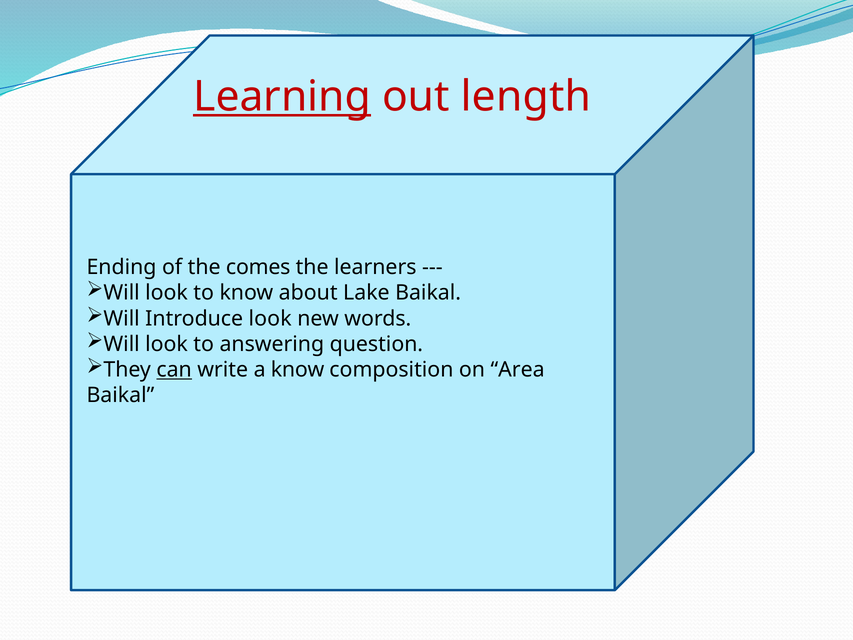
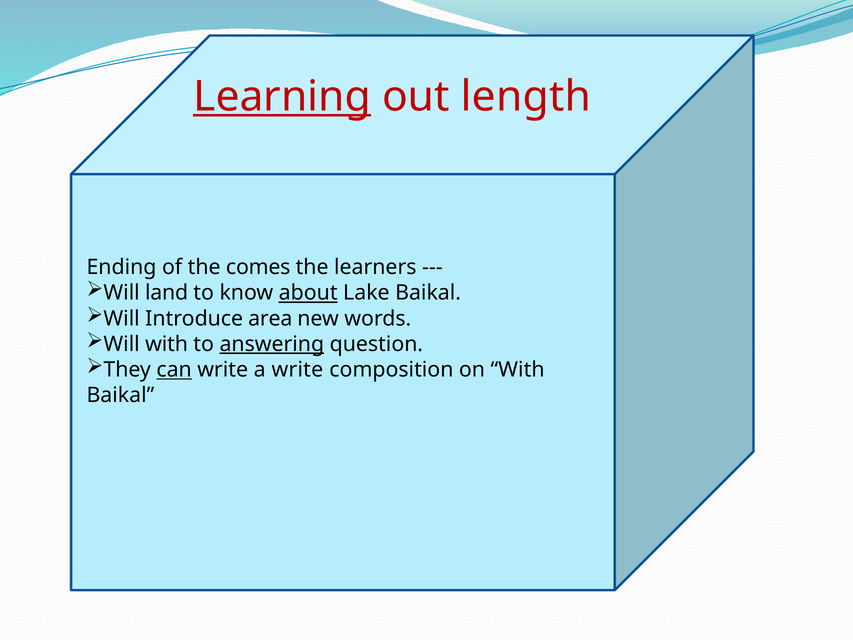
look: look -> land (167, 293)
about underline: none -> present (308, 293)
Introduce look: look -> area (270, 318)
look: look -> with (167, 344)
answering underline: none -> present (272, 344)
a know: know -> write (297, 370)
on Area: Area -> With (518, 370)
